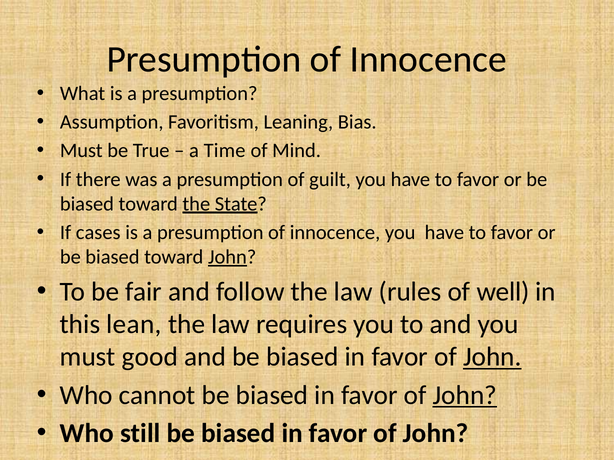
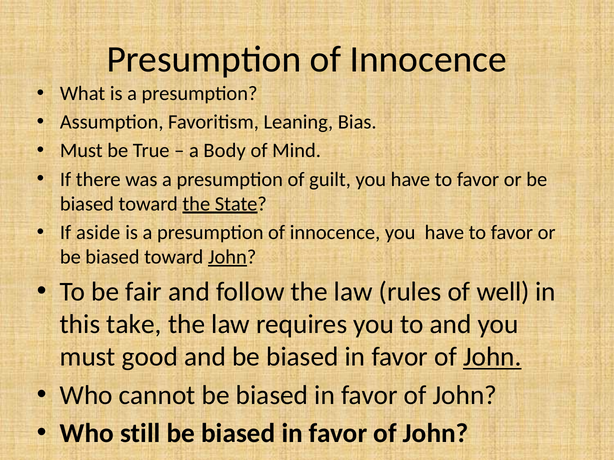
Time: Time -> Body (225, 151)
cases: cases -> aside (98, 233)
lean: lean -> take (134, 325)
John underline: present -> none (465, 396)
